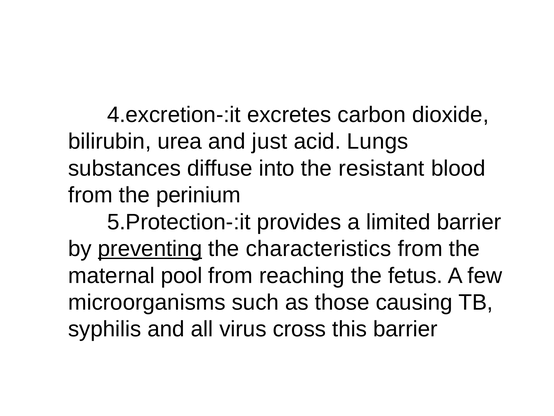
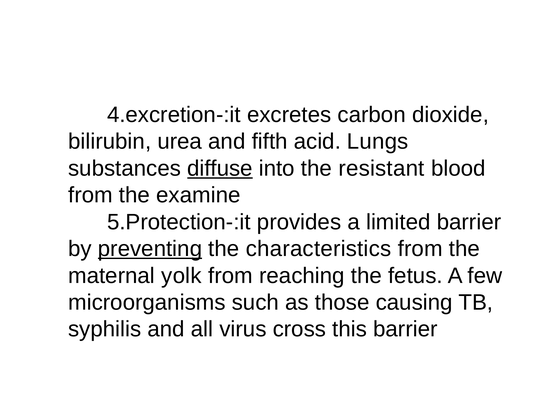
just: just -> fifth (270, 141)
diffuse underline: none -> present (220, 168)
perinium: perinium -> examine (198, 195)
pool: pool -> yolk (181, 275)
